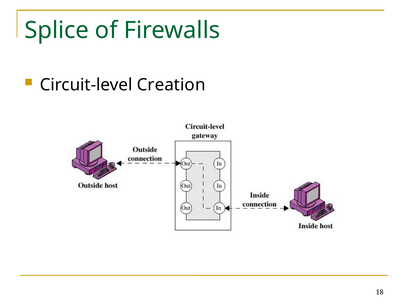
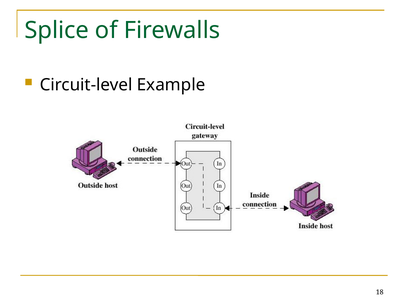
Creation: Creation -> Example (171, 85)
